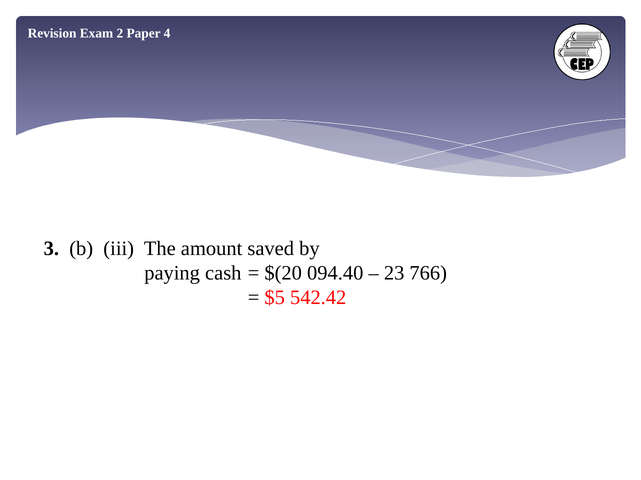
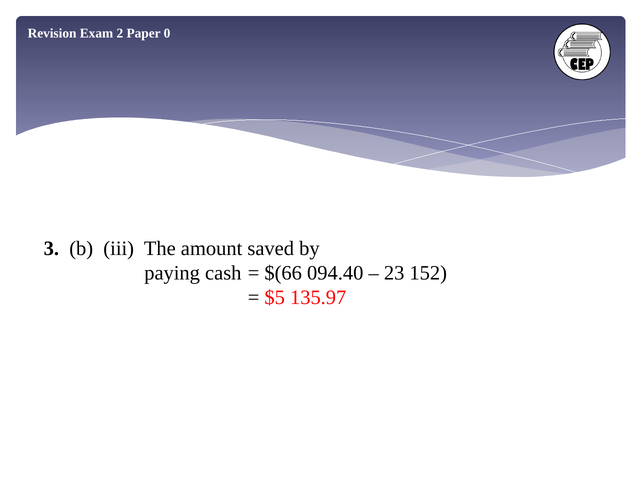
4: 4 -> 0 (167, 33)
$(20: $(20 -> $(66 (283, 274)
766: 766 -> 152 (428, 274)
542.42: 542.42 -> 135.97 (318, 298)
